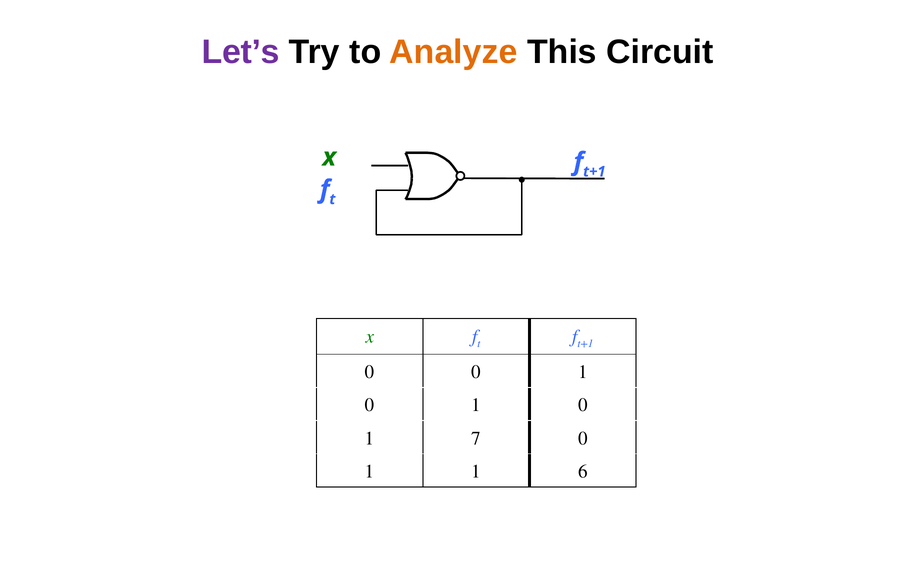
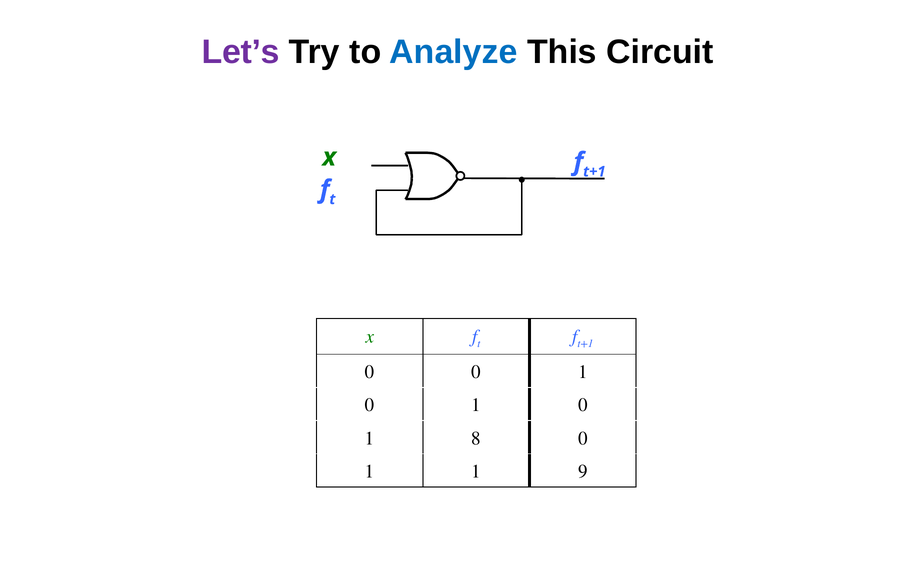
Analyze colour: orange -> blue (454, 52)
7: 7 -> 8 (476, 438)
6: 6 -> 9 (583, 471)
